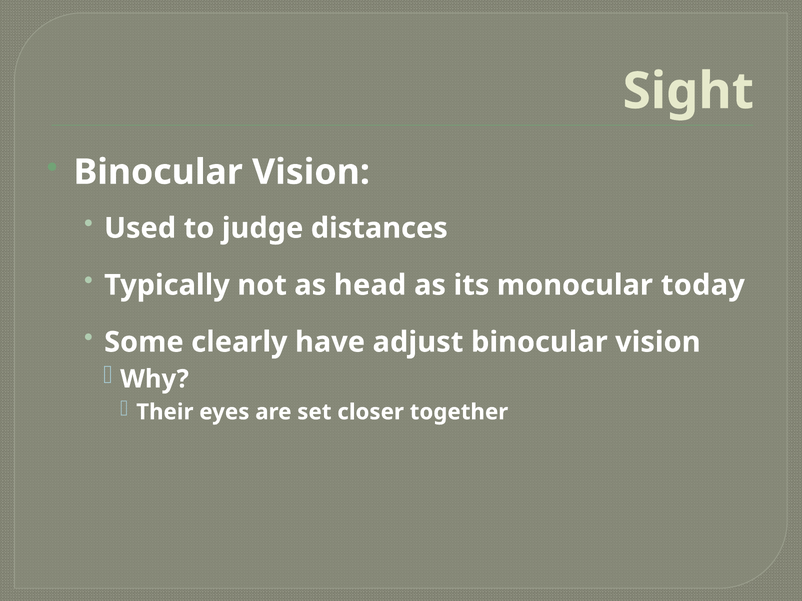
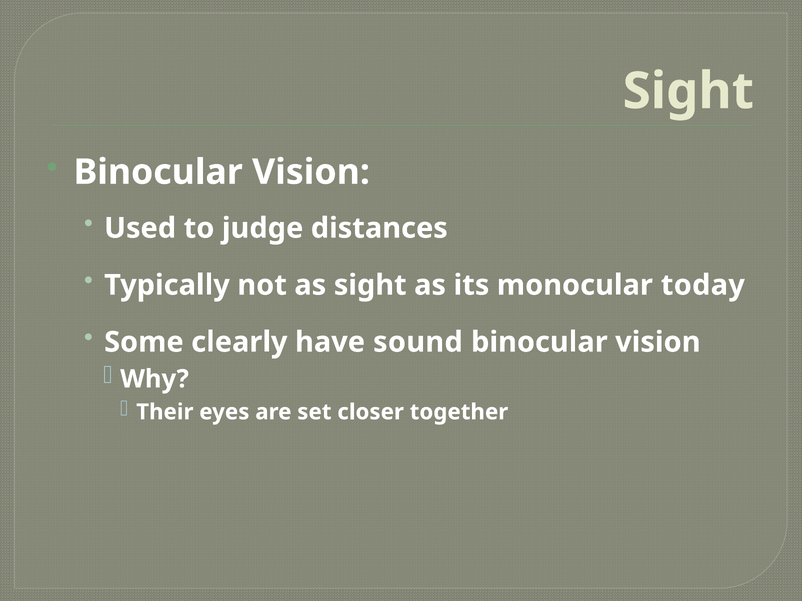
as head: head -> sight (370, 285)
adjust: adjust -> sound (418, 342)
